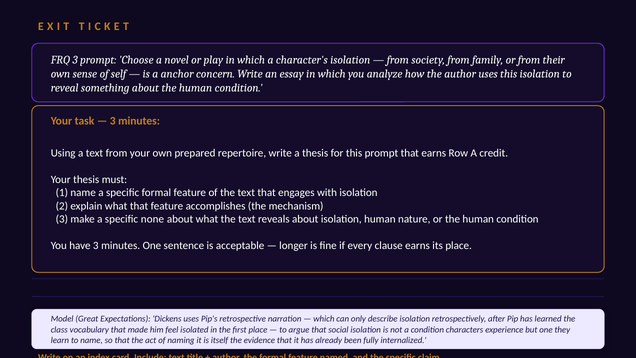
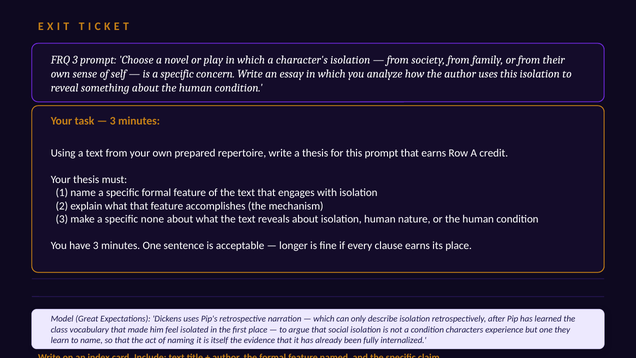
is a anchor: anchor -> specific (177, 74)
